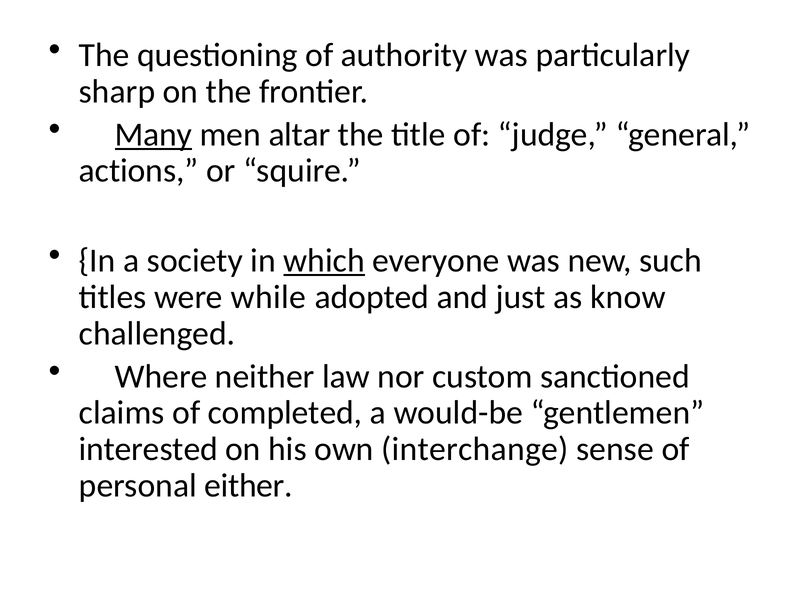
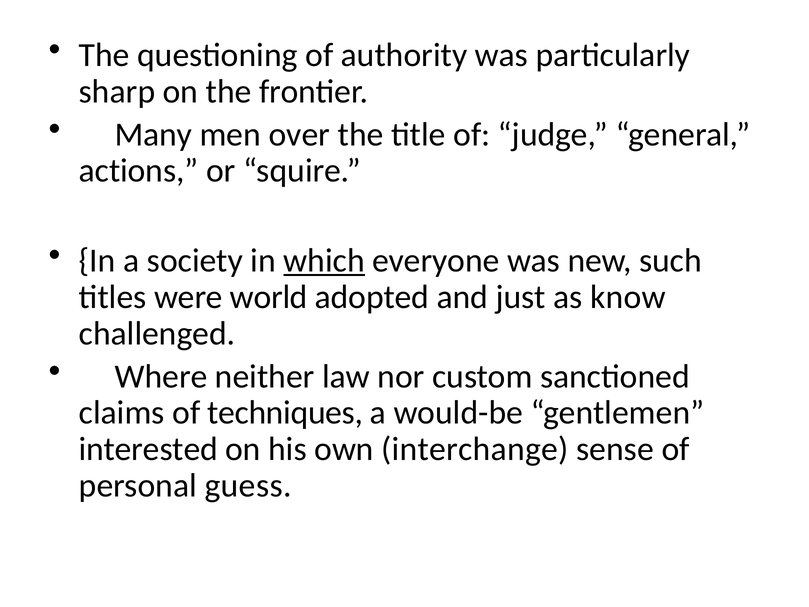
Many underline: present -> none (154, 134)
altar: altar -> over (299, 134)
while: while -> world (269, 297)
completed: completed -> techniques (285, 413)
either: either -> guess (248, 485)
